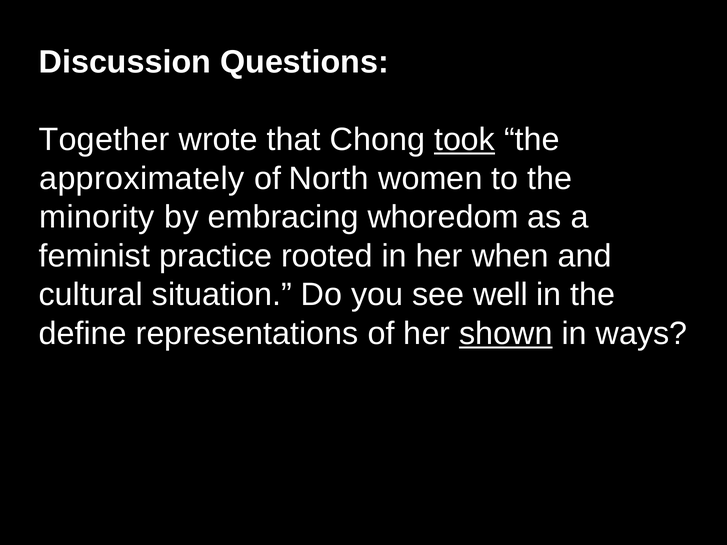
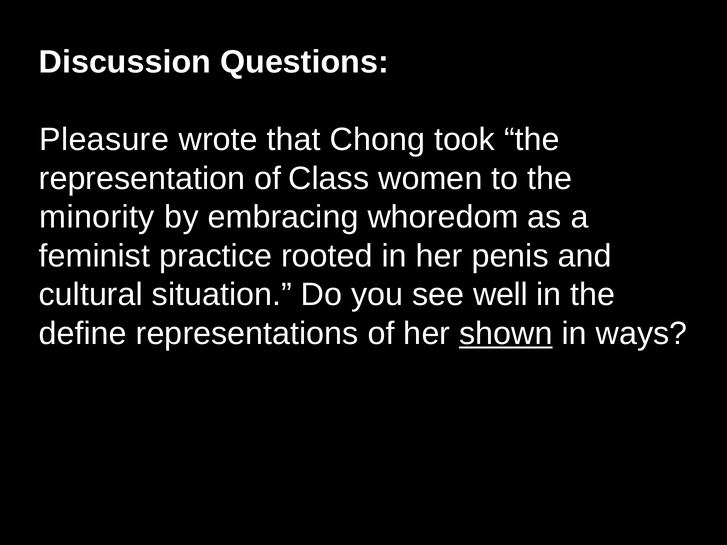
Together: Together -> Pleasure (104, 140)
took underline: present -> none (465, 140)
approximately: approximately -> representation (142, 178)
North: North -> Class (329, 178)
when: when -> penis (510, 256)
